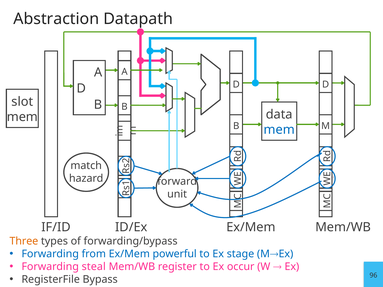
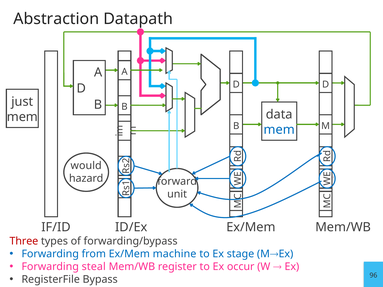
slot: slot -> just (22, 102)
match: match -> would (86, 166)
Three colour: orange -> red (24, 241)
powerful: powerful -> machine (175, 254)
